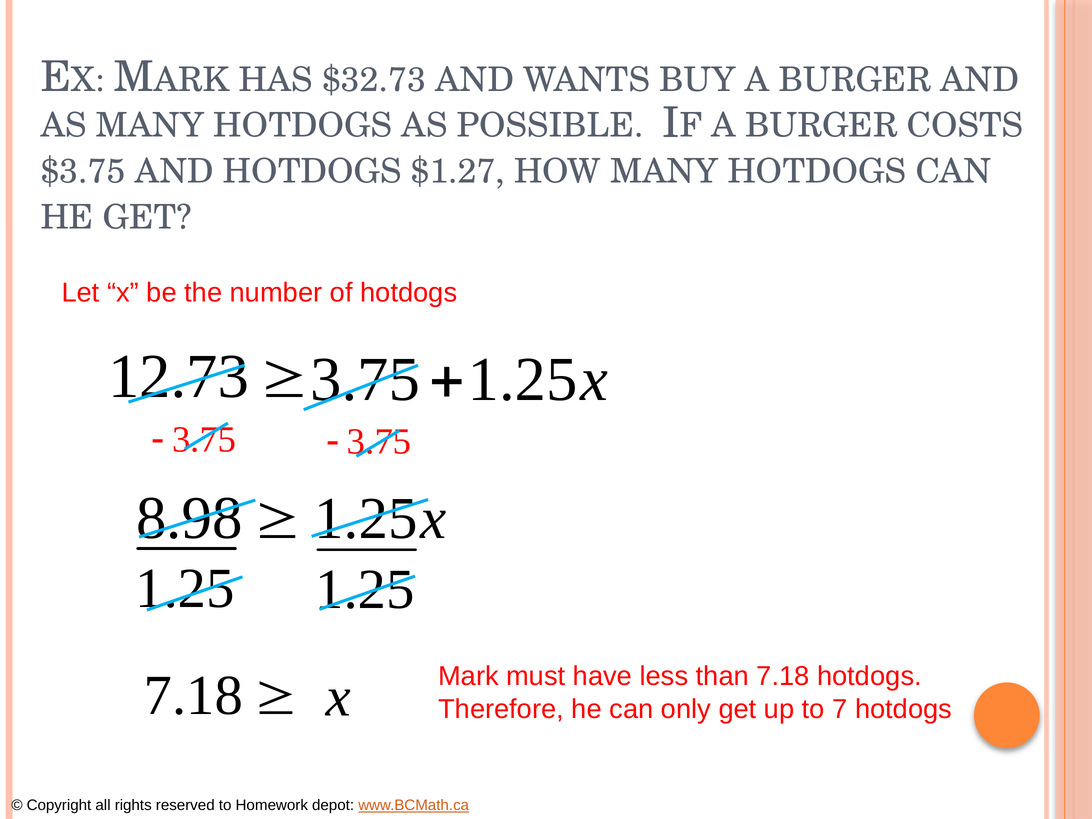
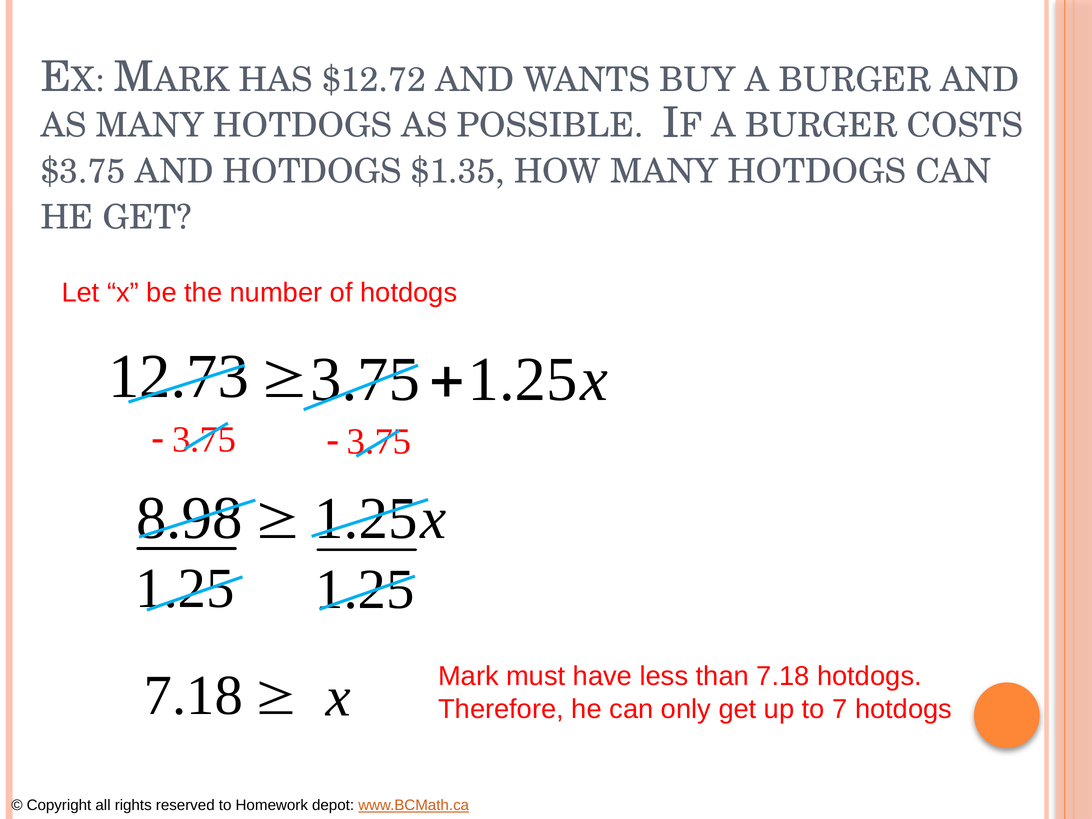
$32.73: $32.73 -> $12.72 (374, 80)
$1.27: $1.27 -> $1.35 (458, 172)
